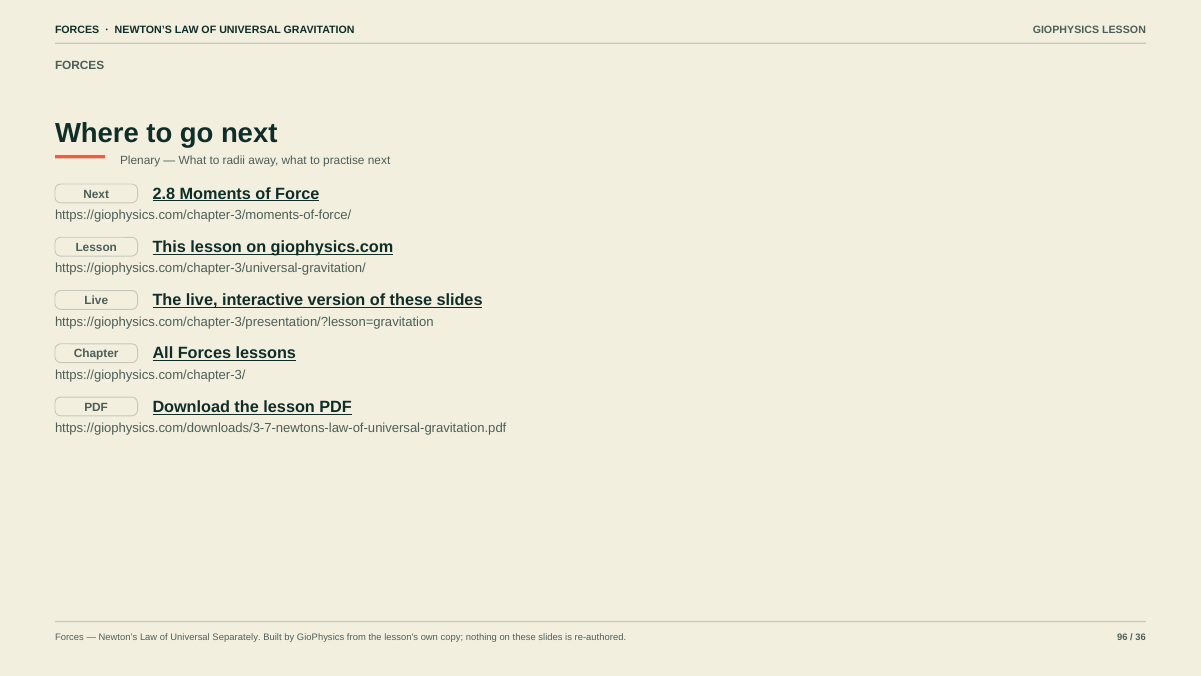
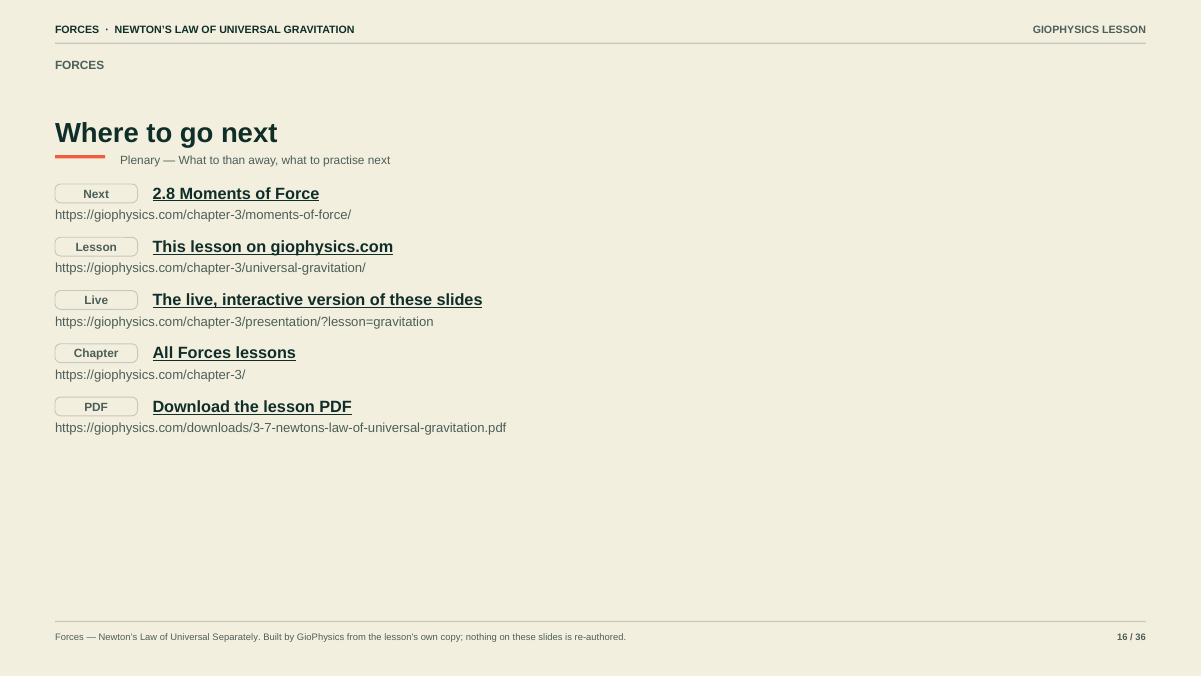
radii: radii -> than (234, 161)
96: 96 -> 16 (1122, 637)
